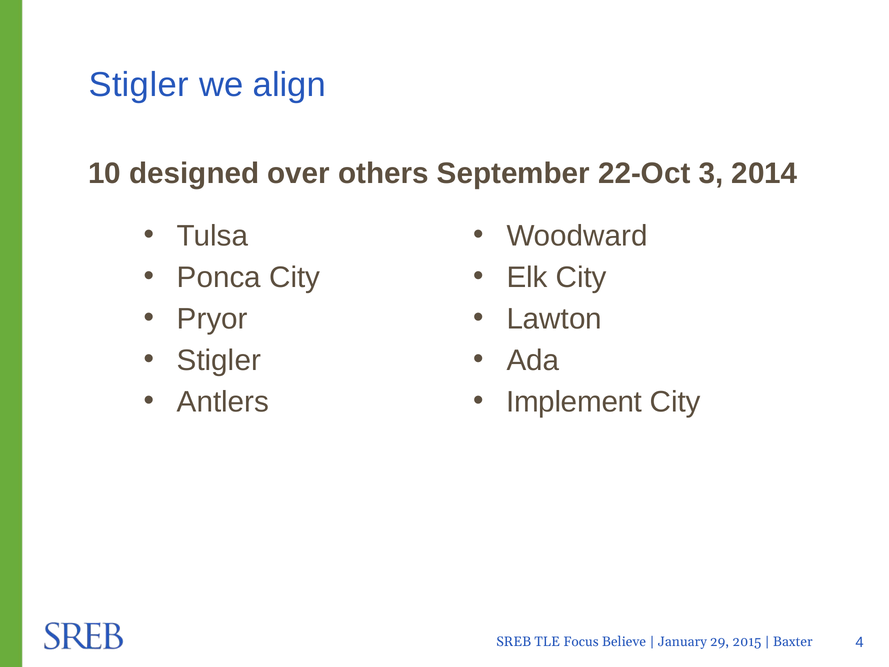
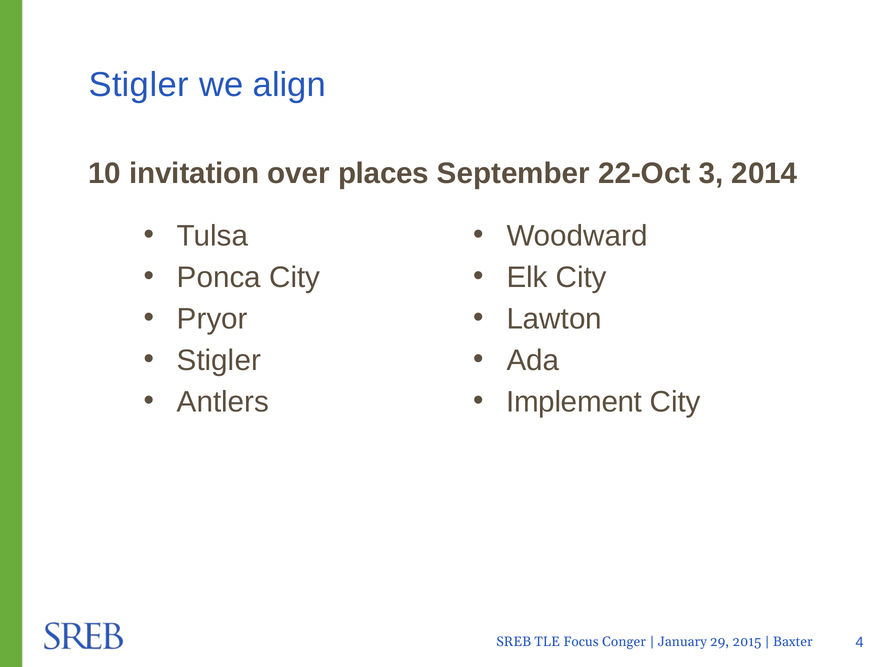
designed: designed -> invitation (194, 174)
others: others -> places (384, 174)
Believe: Believe -> Conger (624, 641)
